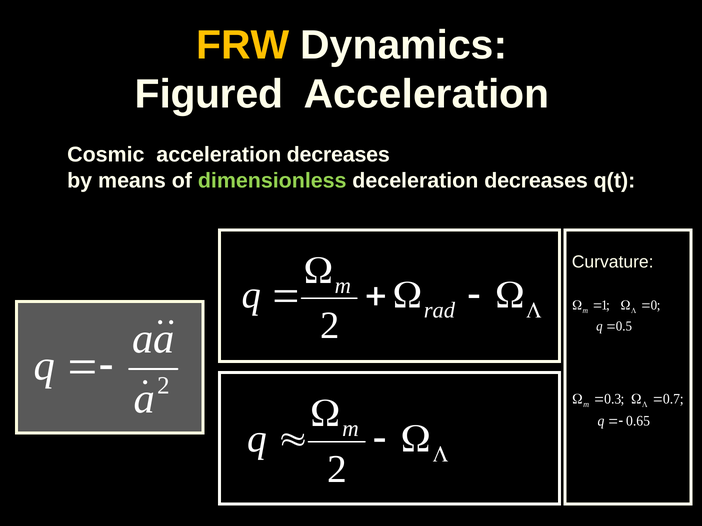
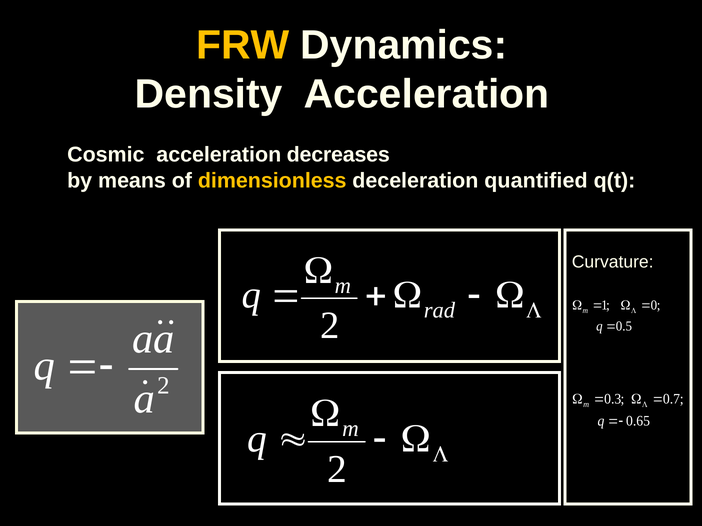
Figured: Figured -> Density (209, 95)
dimensionless colour: light green -> yellow (272, 181)
deceleration decreases: decreases -> quantified (536, 181)
